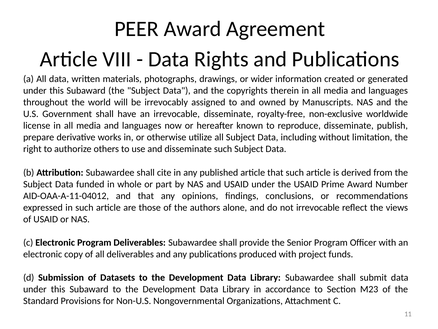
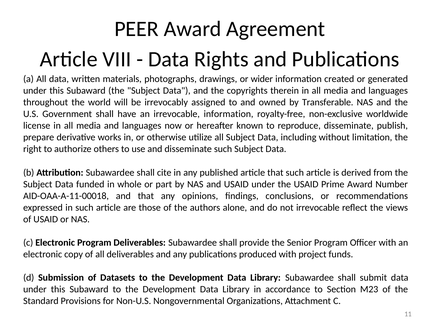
Manuscripts: Manuscripts -> Transferable (328, 102)
irrevocable disseminate: disseminate -> information (229, 114)
AID-OAA-A-11-04012: AID-OAA-A-11-04012 -> AID-OAA-A-11-00018 (66, 196)
